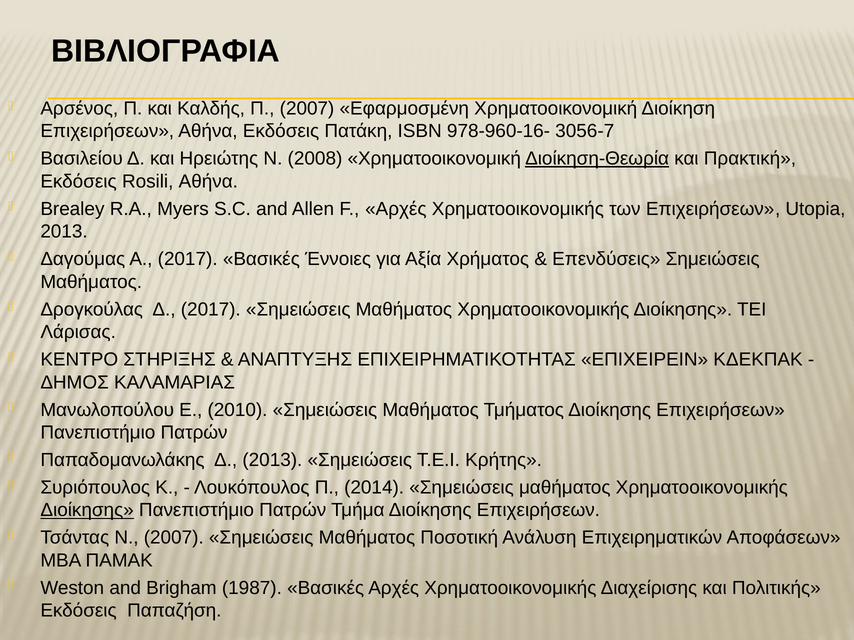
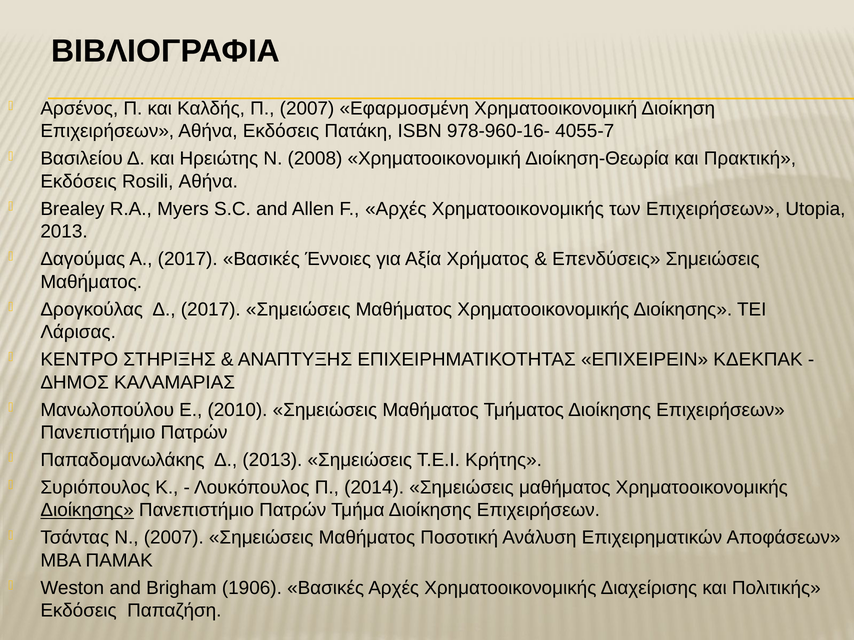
3056-7: 3056-7 -> 4055-7 (585, 131)
Διοίκηση-Θεωρία underline: present -> none (597, 159)
1987: 1987 -> 1906 (252, 588)
